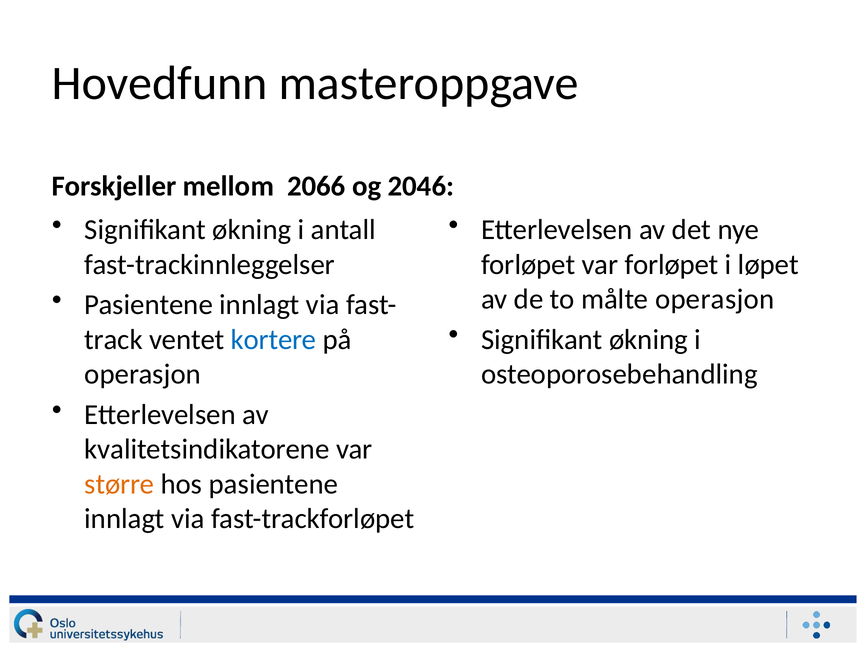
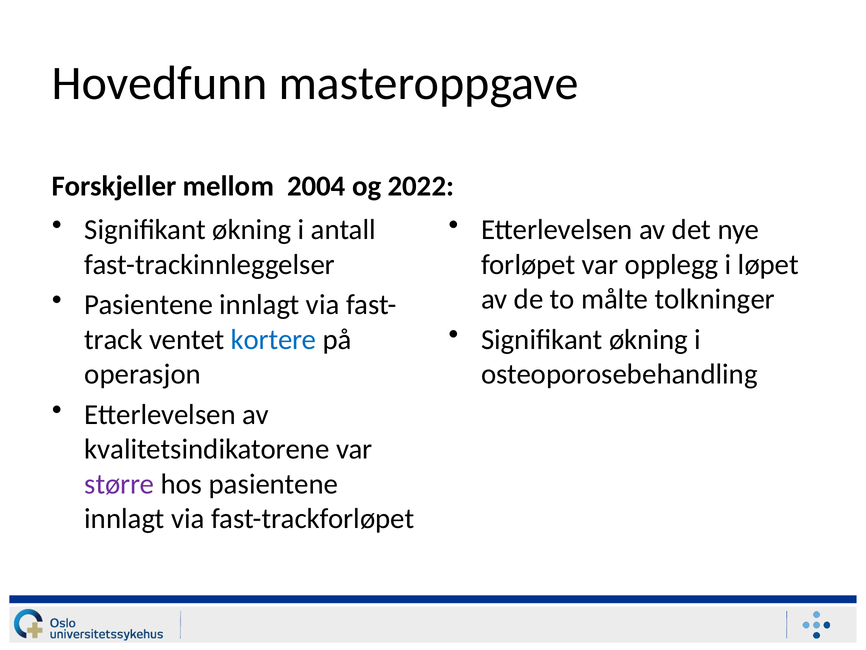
2066: 2066 -> 2004 (316, 186)
2046: 2046 -> 2022 (421, 186)
var forløpet: forløpet -> opplegg (672, 264)
målte operasjon: operasjon -> tolkninger (715, 299)
større colour: orange -> purple (119, 484)
